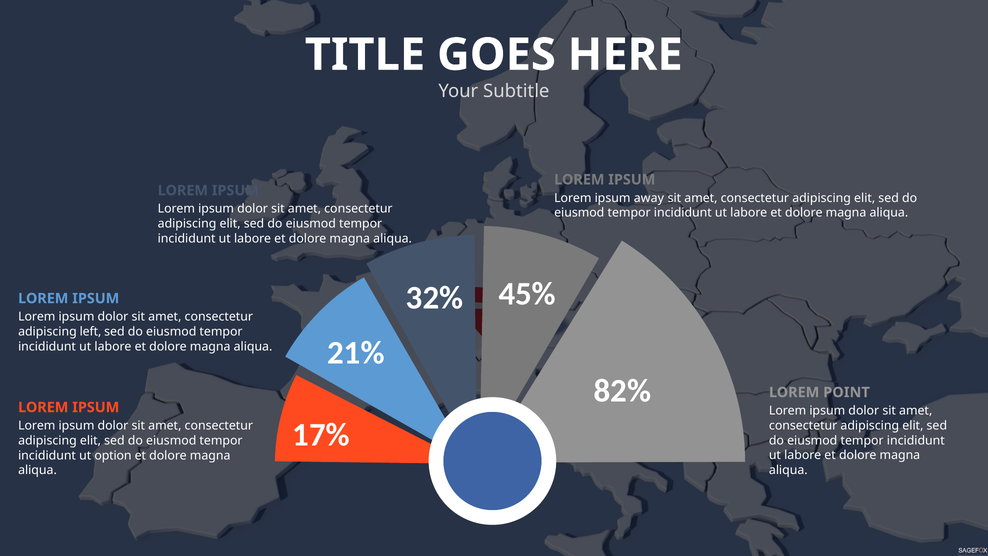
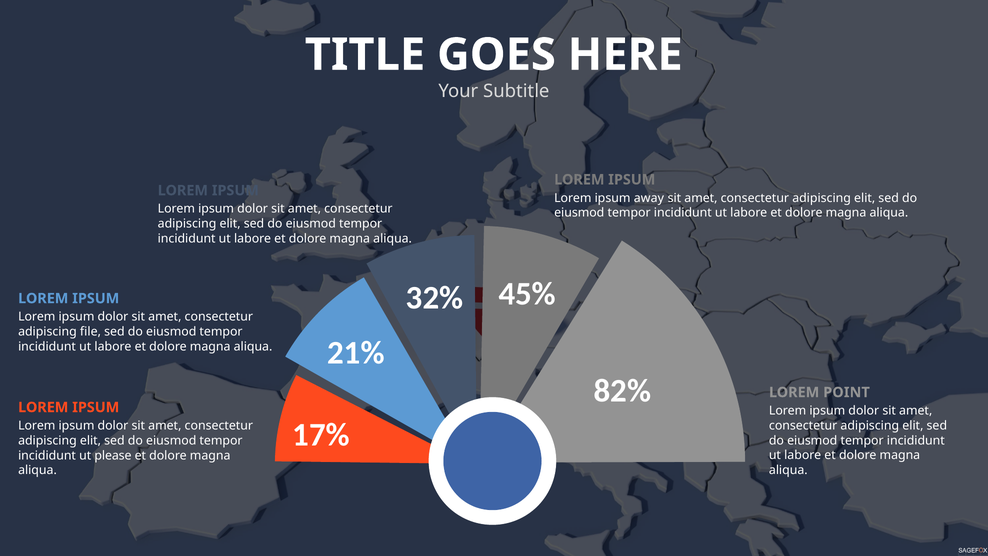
left: left -> file (90, 332)
option: option -> please (113, 455)
